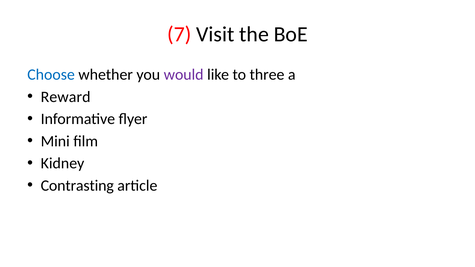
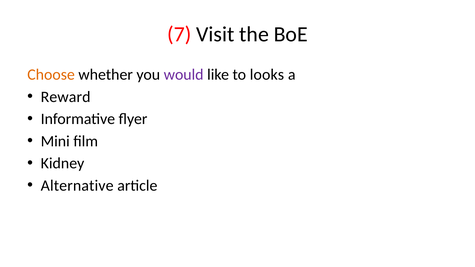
Choose colour: blue -> orange (51, 75)
three: three -> looks (267, 75)
Contrasting: Contrasting -> Alternative (77, 186)
